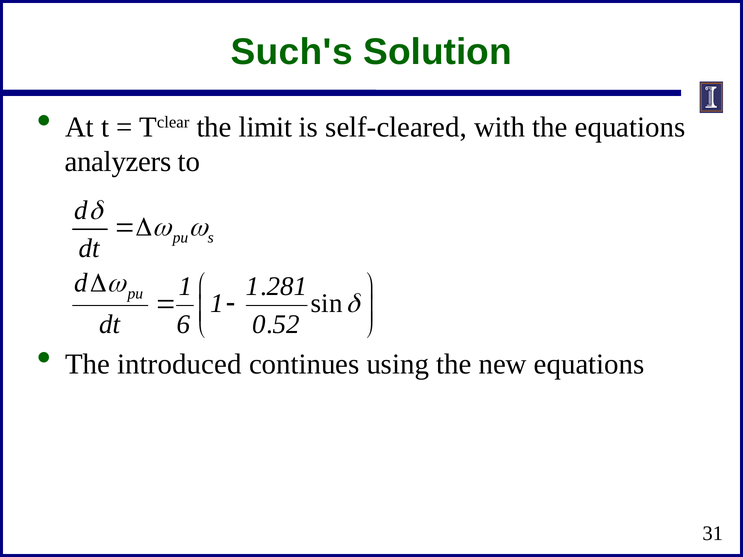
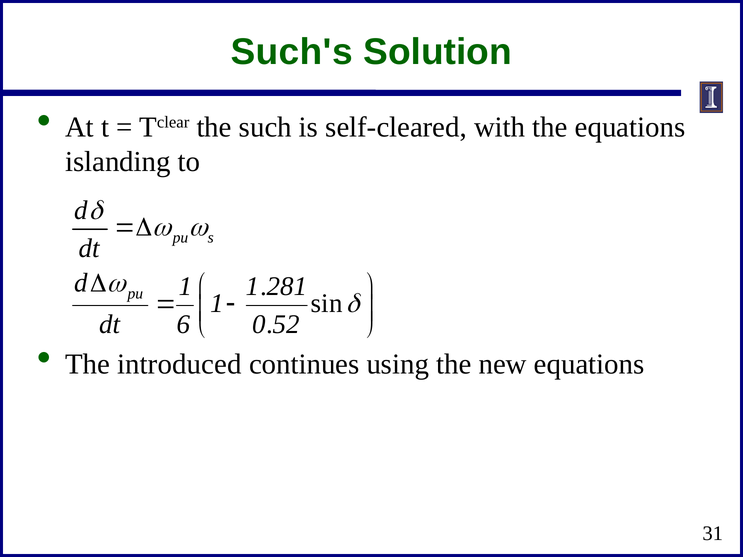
limit: limit -> such (265, 127)
analyzers: analyzers -> islanding (118, 162)
